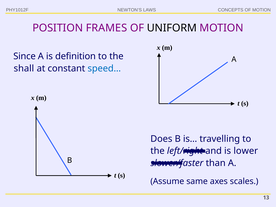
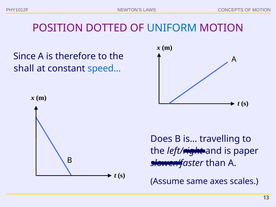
FRAMES: FRAMES -> DOTTED (107, 28)
UNIFORM colour: black -> blue (172, 28)
definition: definition -> therefore (75, 56)
lower: lower -> paper (246, 151)
